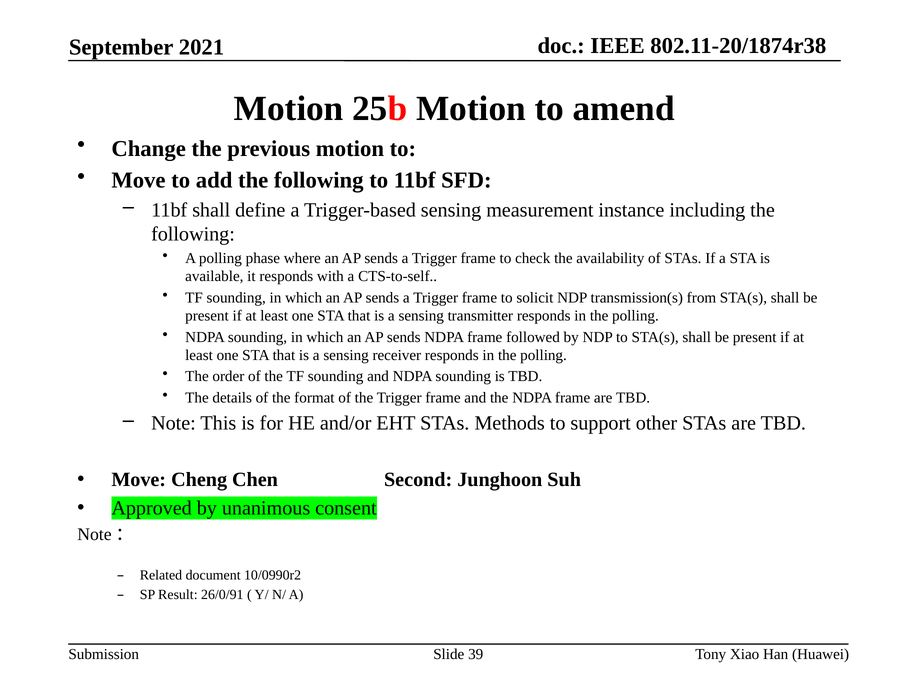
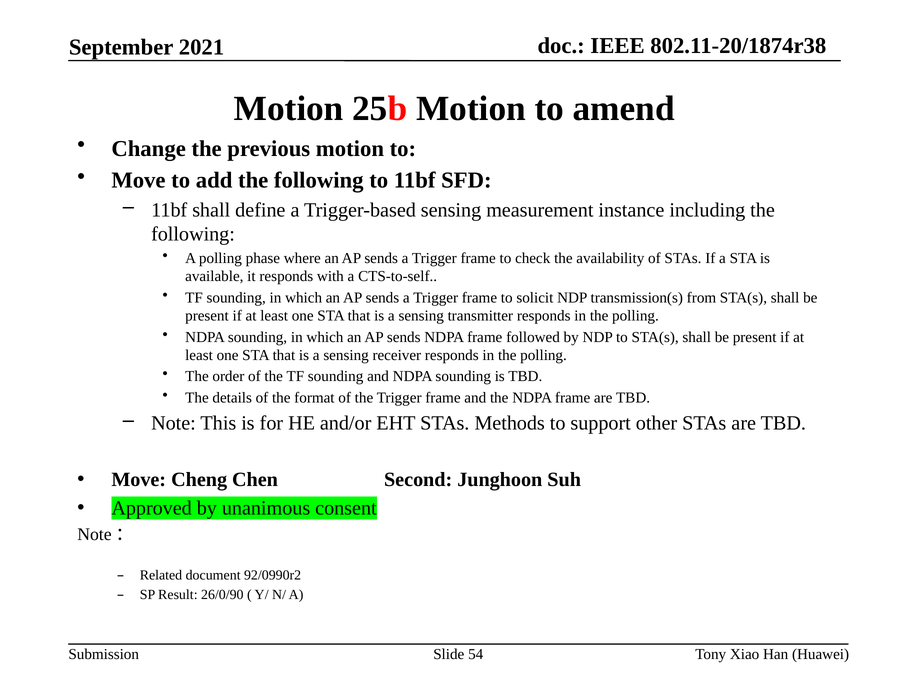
10/0990r2: 10/0990r2 -> 92/0990r2 (273, 575)
26/0/91: 26/0/91 -> 26/0/90 (222, 594)
39: 39 -> 54 (476, 654)
